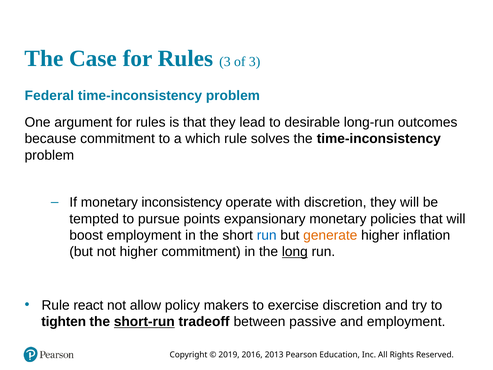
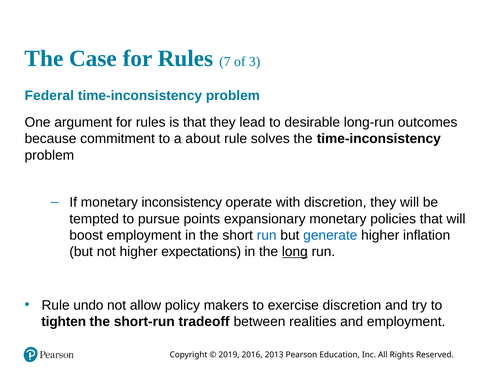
Rules 3: 3 -> 7 (225, 62)
which: which -> about (203, 139)
generate colour: orange -> blue (330, 235)
higher commitment: commitment -> expectations (201, 252)
react: react -> undo (88, 305)
short-run underline: present -> none (144, 321)
passive: passive -> realities (313, 321)
